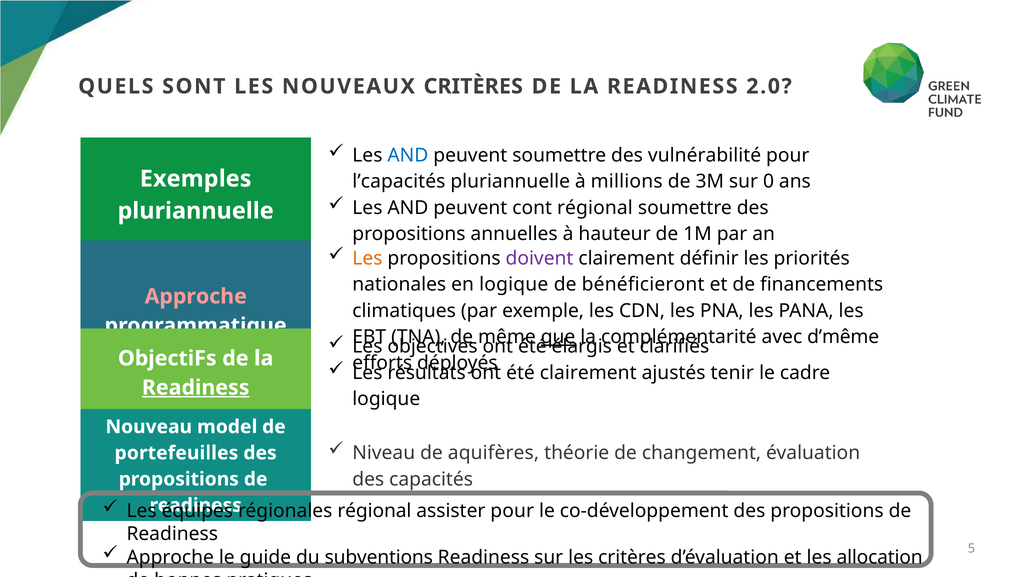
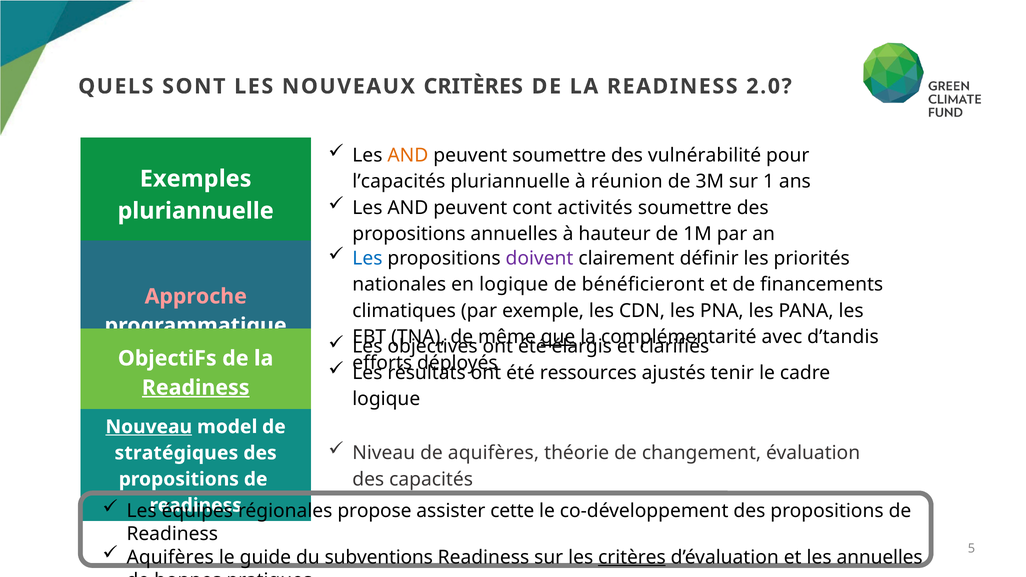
AND colour: blue -> orange (408, 155)
millions: millions -> réunion (627, 182)
0: 0 -> 1 (769, 182)
cont régional: régional -> activités (595, 208)
Les colour: orange -> blue (367, 259)
d’même: d’même -> d’tandis (843, 337)
été clairement: clairement -> ressources (588, 373)
Nouveau underline: none -> present (149, 427)
portefeuilles: portefeuilles -> stratégiques (176, 453)
régionales régional: régional -> propose (374, 511)
assister pour: pour -> cette (512, 511)
Approche: Approche -> Aquifères (170, 557)
critères underline: none -> present (632, 557)
les allocation: allocation -> annuelles (880, 557)
